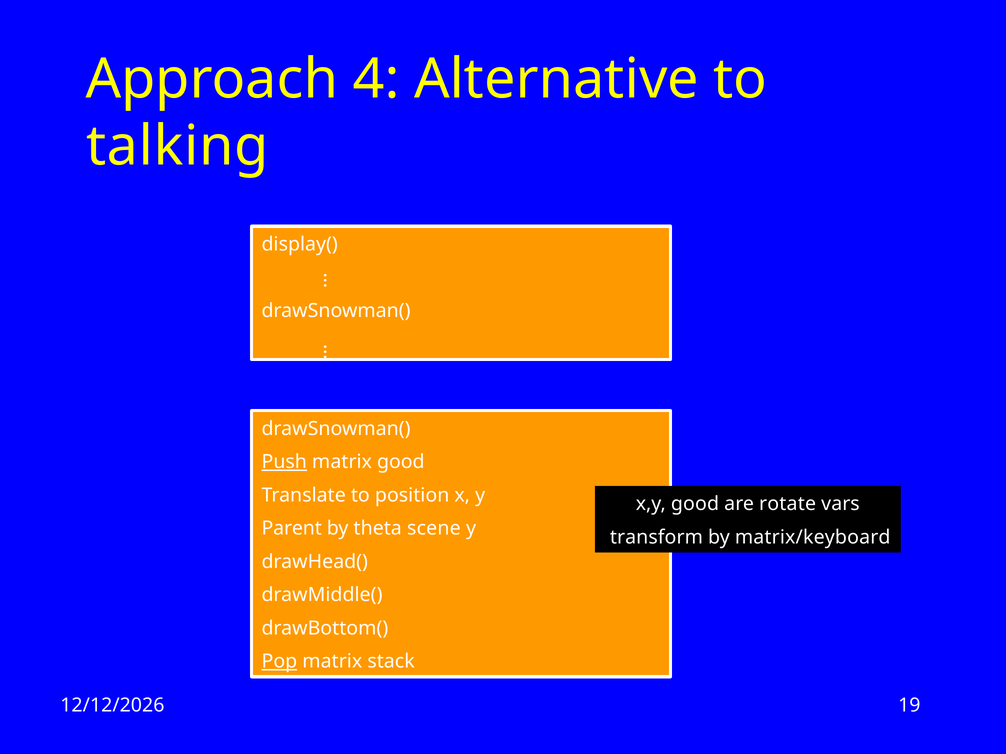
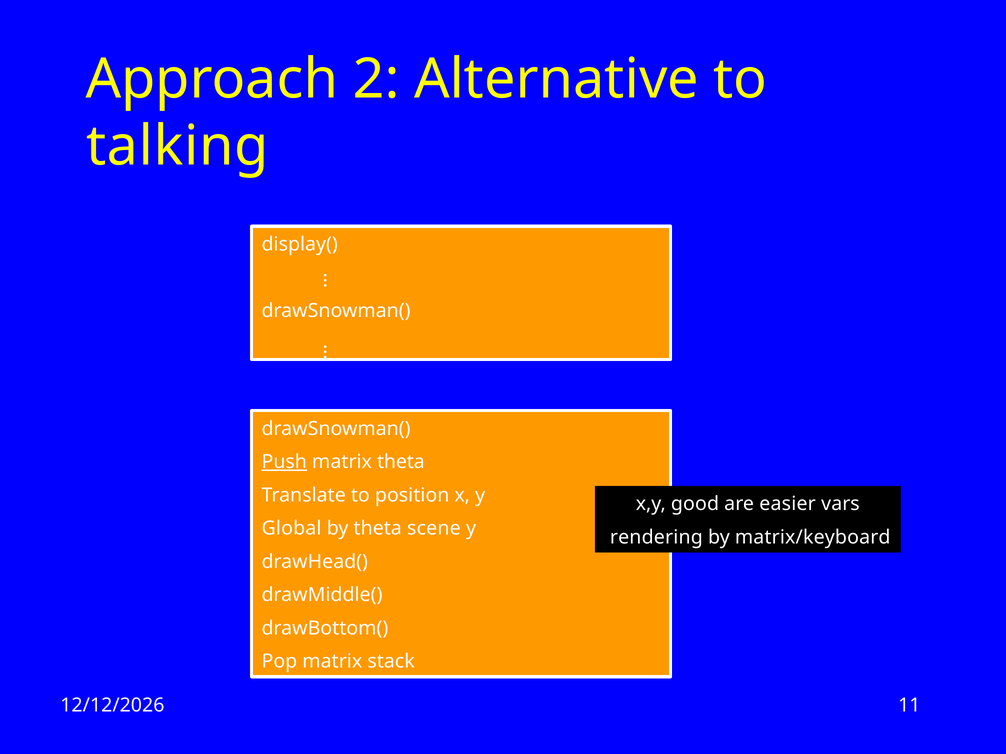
4: 4 -> 2 (376, 79)
matrix good: good -> theta (401, 462)
rotate: rotate -> easier (788, 504)
Parent: Parent -> Global (292, 529)
transform: transform -> rendering (656, 538)
Pop underline: present -> none (279, 662)
19: 19 -> 11 (909, 706)
